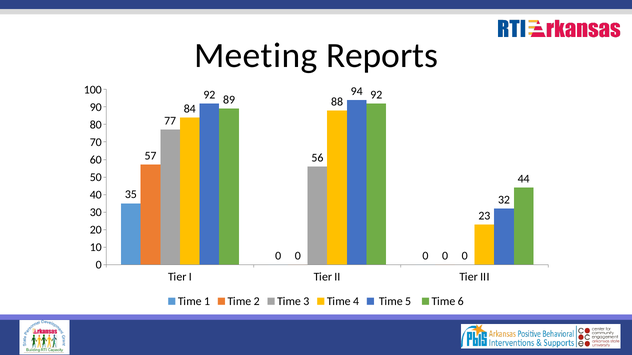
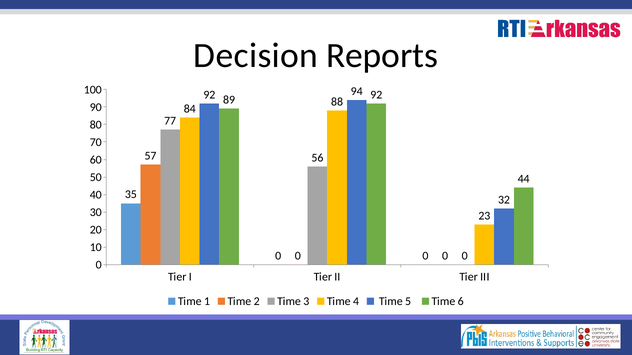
Meeting: Meeting -> Decision (256, 56)
